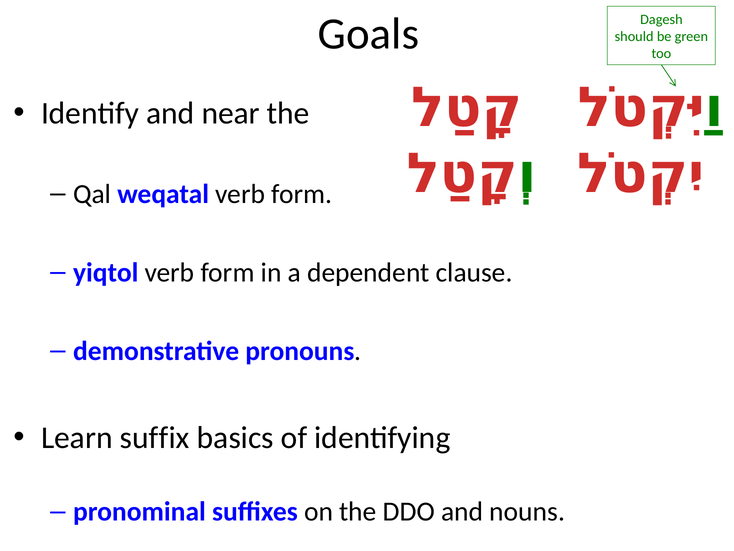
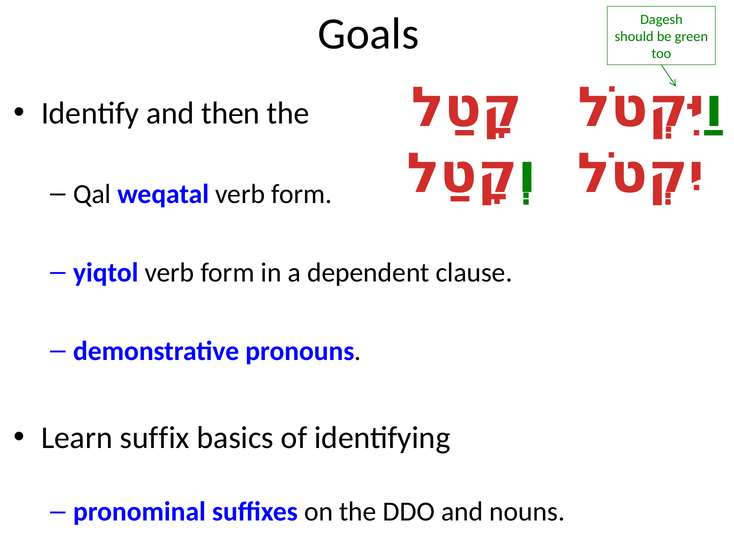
near: near -> then (231, 113)
